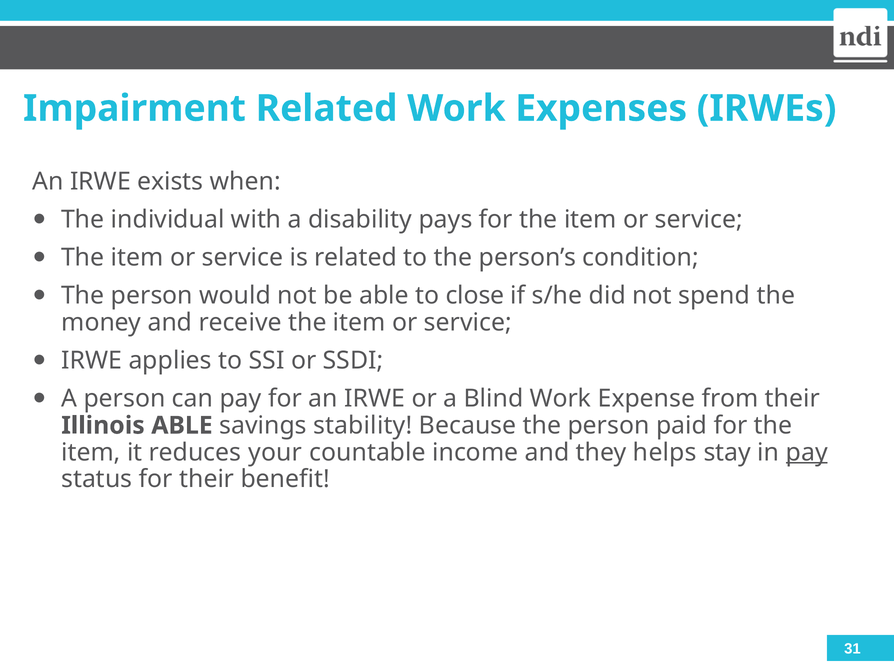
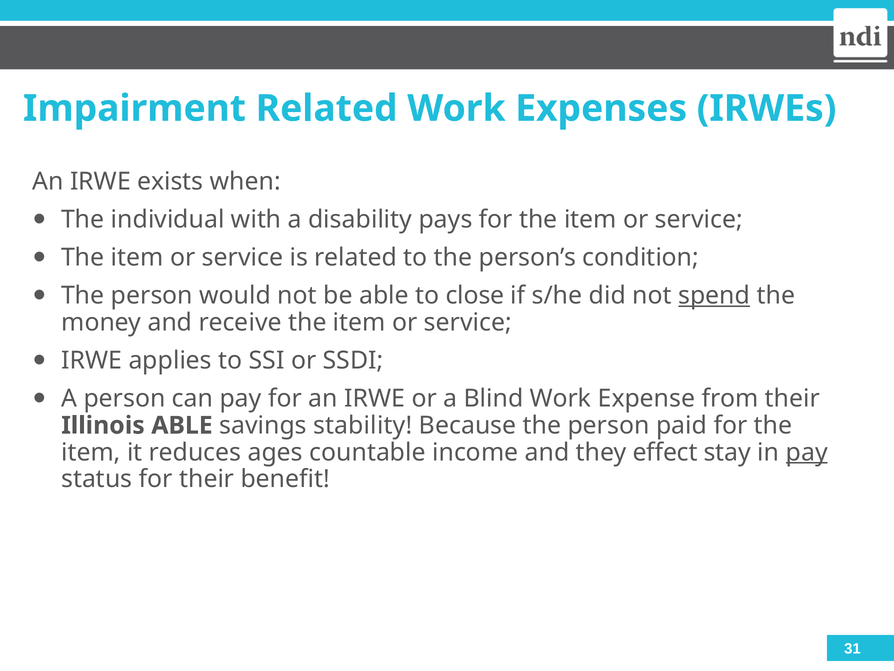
spend underline: none -> present (714, 295)
your: your -> ages (275, 452)
helps: helps -> effect (665, 452)
